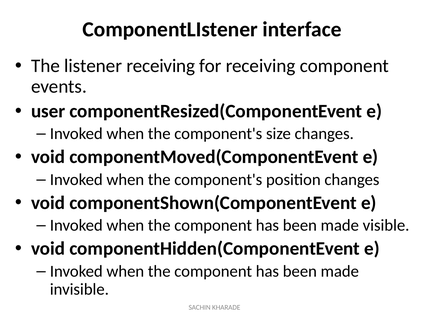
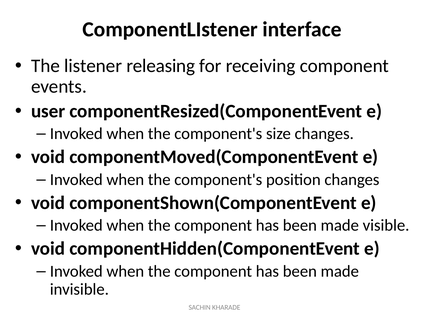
listener receiving: receiving -> releasing (161, 66)
